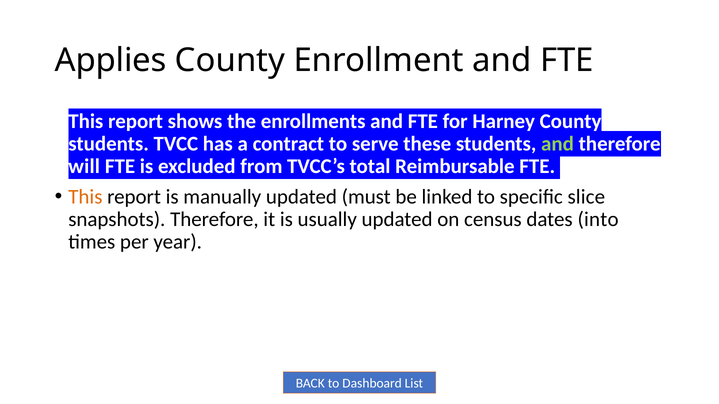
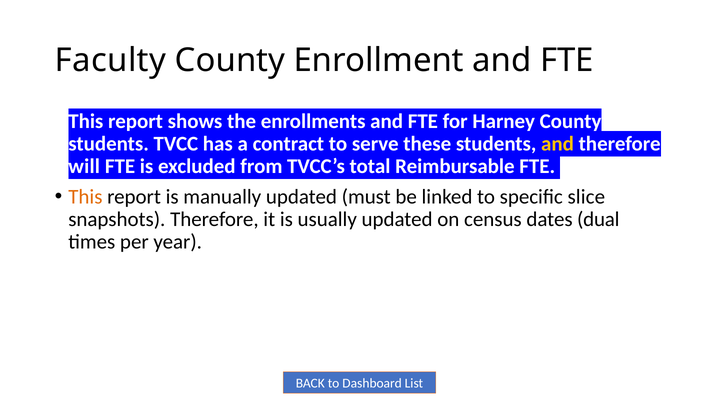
Applies: Applies -> Faculty (110, 60)
and colour: light green -> yellow (558, 144)
into: into -> dual (598, 219)
